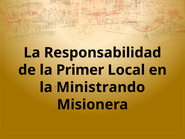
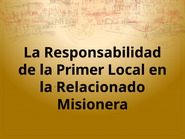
Ministrando: Ministrando -> Relacionado (101, 87)
